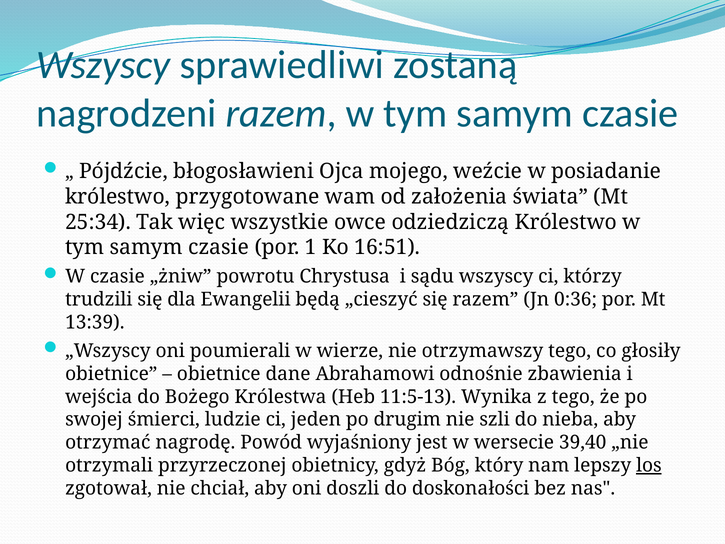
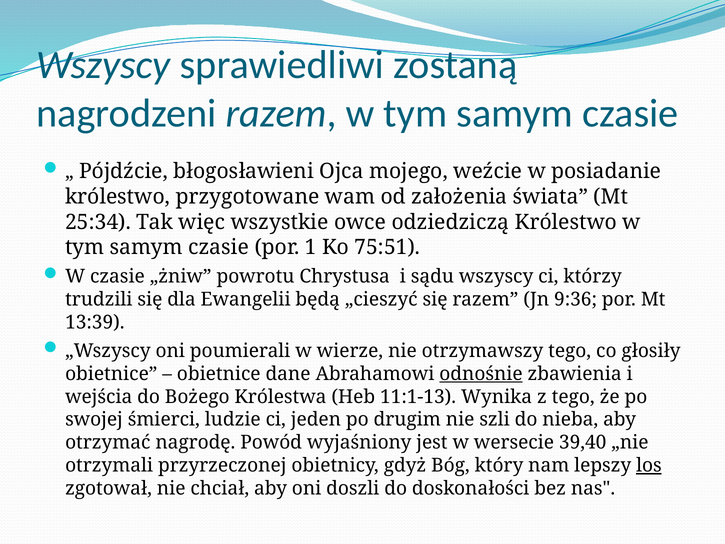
16:51: 16:51 -> 75:51 (387, 247)
0:36: 0:36 -> 9:36 (576, 300)
odnośnie underline: none -> present (481, 374)
11:5-13: 11:5-13 -> 11:1-13 (418, 397)
